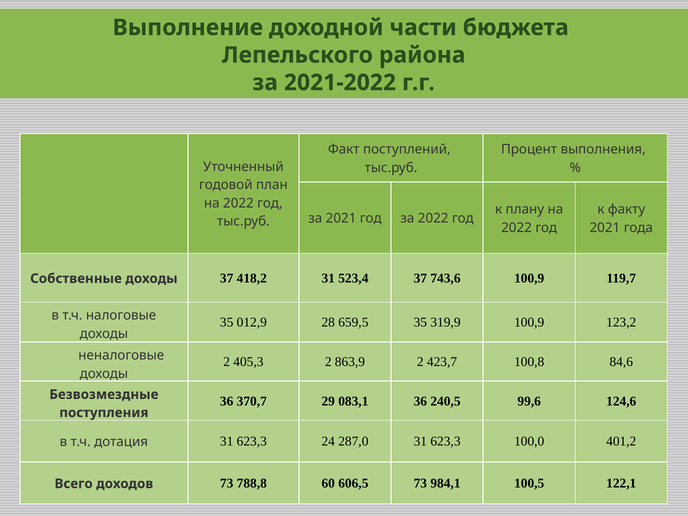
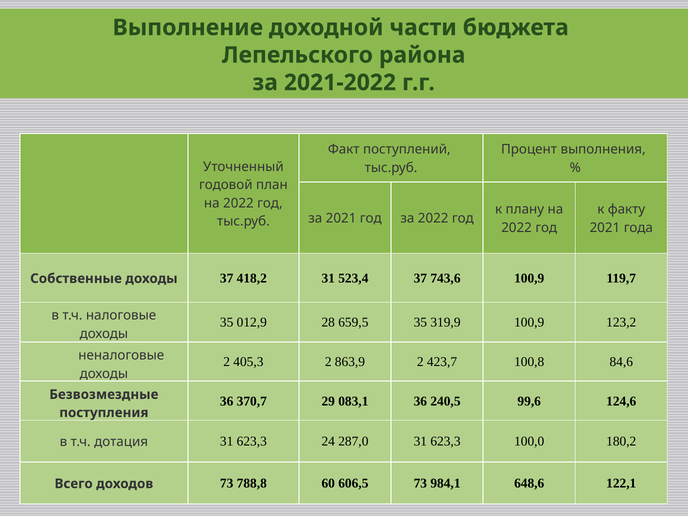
401,2: 401,2 -> 180,2 (621, 442)
100,5: 100,5 -> 648,6 (529, 483)
